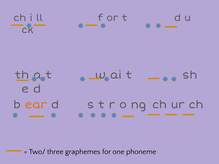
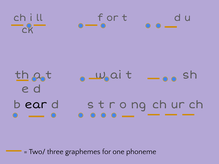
ear colour: orange -> black (36, 105)
